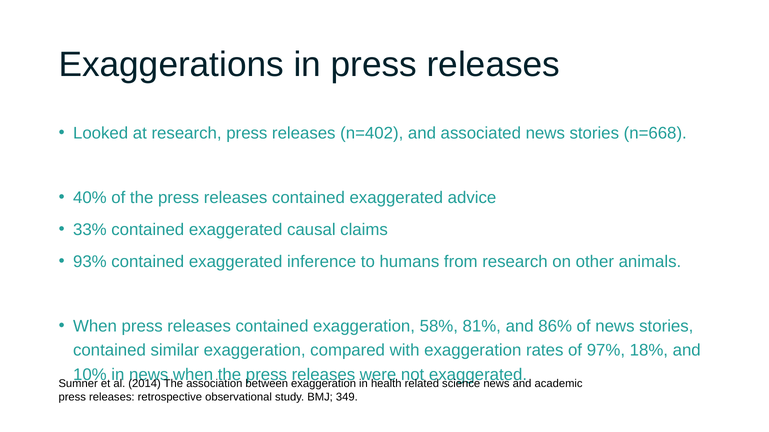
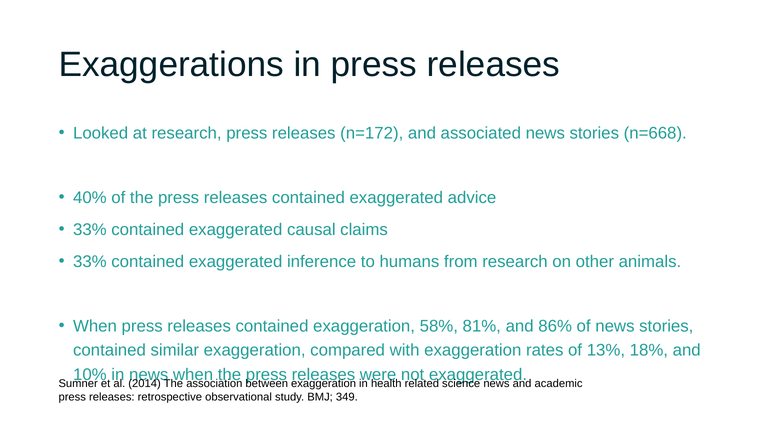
n=402: n=402 -> n=172 (372, 133)
93%: 93% -> 33% (90, 262)
97%: 97% -> 13% (606, 351)
